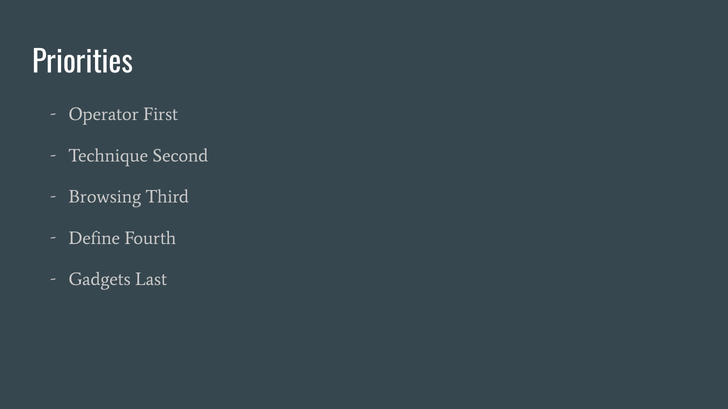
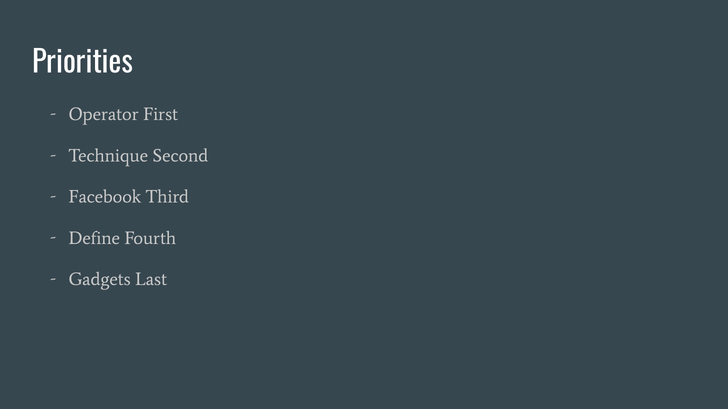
Browsing: Browsing -> Facebook (105, 197)
